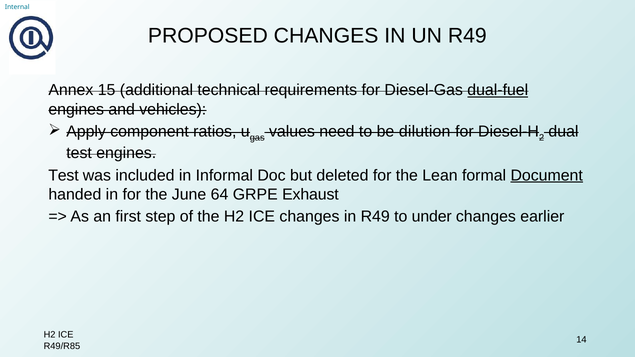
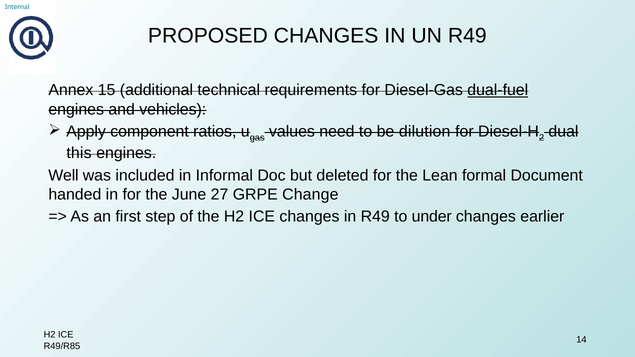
test: test -> this (79, 153)
Test: Test -> Well (63, 175)
Document underline: present -> none (547, 175)
64: 64 -> 27 (220, 194)
Exhaust: Exhaust -> Change (310, 194)
